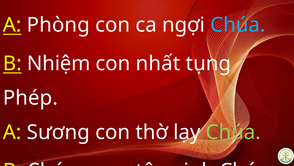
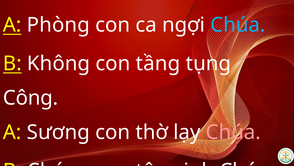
Nhiệm: Nhiệm -> Không (59, 63)
nhất: nhất -> tầng (158, 63)
Phép: Phép -> Công (31, 98)
Chúa colour: light green -> pink (233, 132)
